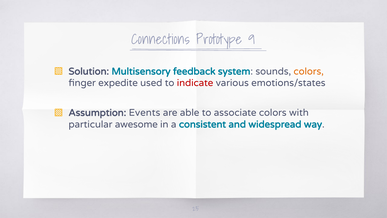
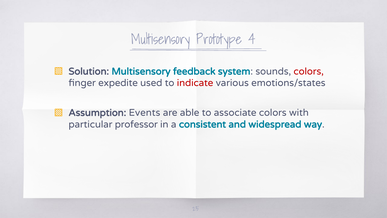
Connections: Connections -> Multisensory (161, 40)
9: 9 -> 4 (252, 40)
colors colour: orange -> red (309, 71)
awesome: awesome -> professor (136, 124)
